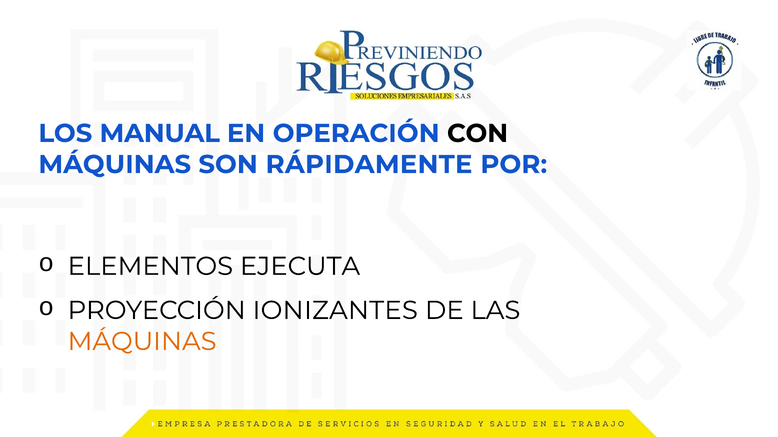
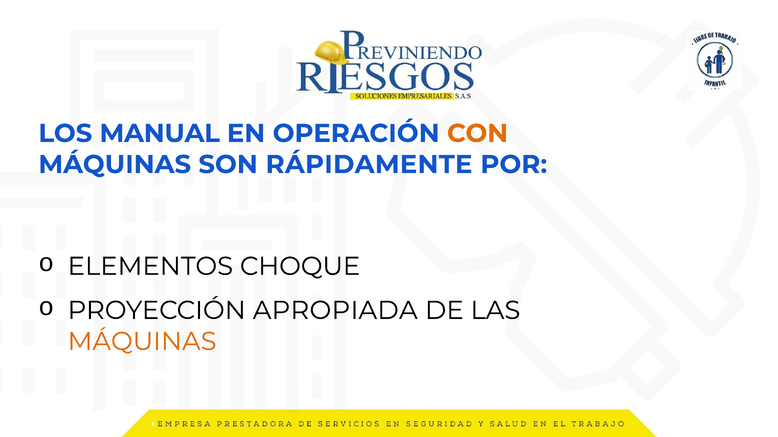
CON colour: black -> orange (478, 134)
EJECUTA: EJECUTA -> CHOQUE (300, 267)
IONIZANTES: IONIZANTES -> APROPIADA (335, 311)
